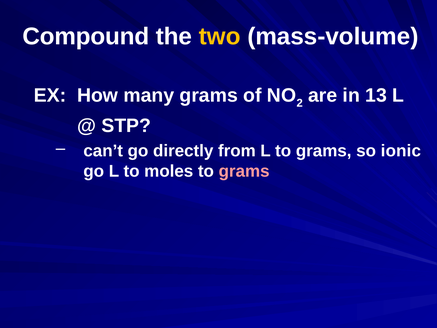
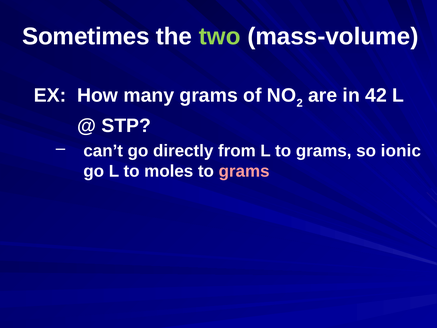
Compound: Compound -> Sometimes (86, 36)
two colour: yellow -> light green (220, 36)
13: 13 -> 42 (376, 95)
